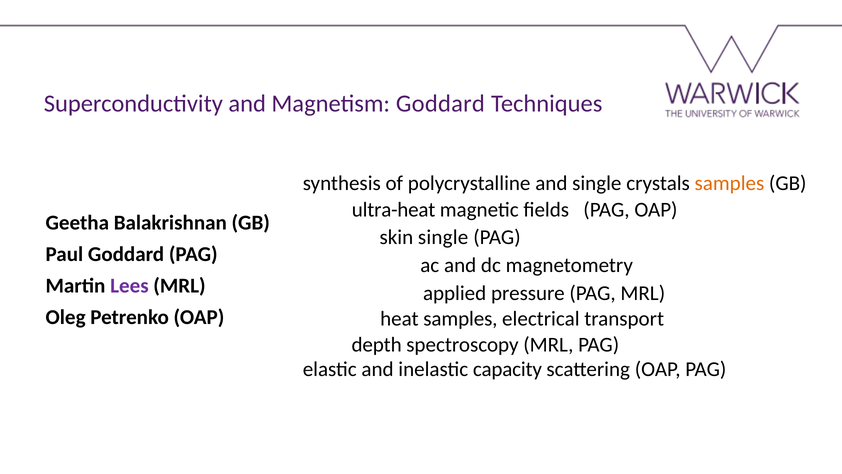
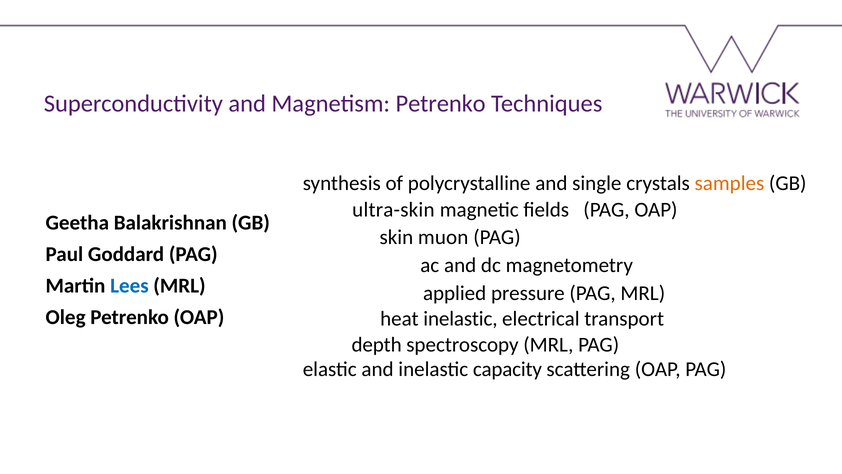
Magnetism Goddard: Goddard -> Petrenko (441, 104)
ultra-heat: ultra-heat -> ultra-skin (393, 210)
skin single: single -> muon (443, 237)
Lees colour: purple -> blue (129, 285)
heat samples: samples -> inelastic (460, 318)
